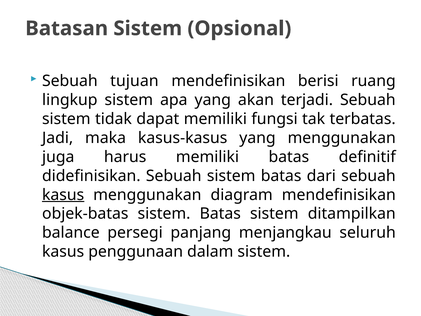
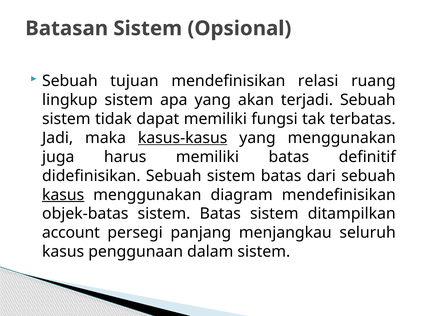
berisi: berisi -> relasi (318, 81)
kasus-kasus underline: none -> present (183, 138)
balance: balance -> account (71, 233)
